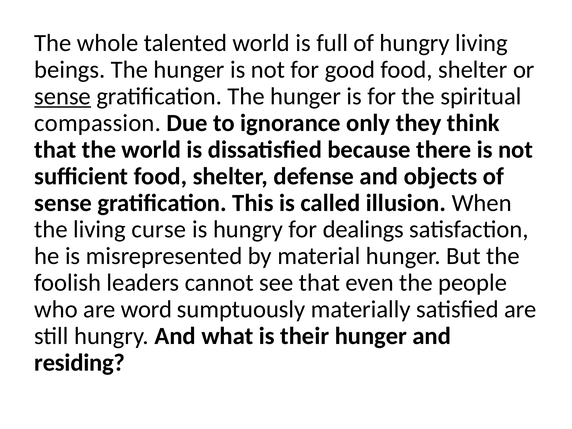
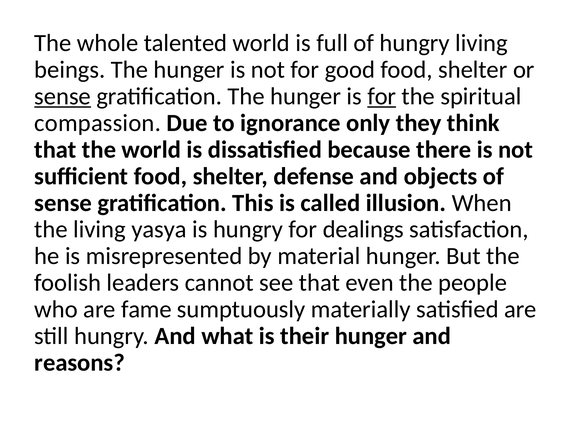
for underline: none -> present (382, 96)
curse: curse -> yasya (159, 230)
word: word -> fame (146, 309)
residing: residing -> reasons (80, 363)
